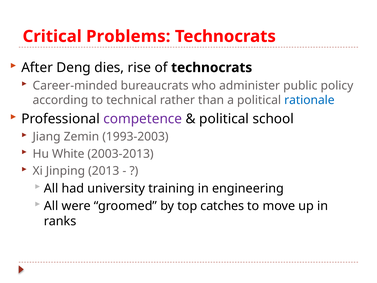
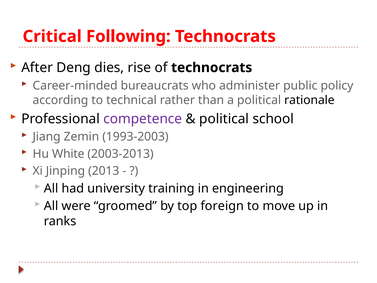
Problems: Problems -> Following (128, 36)
rationale colour: blue -> black (309, 100)
catches: catches -> foreign (222, 206)
